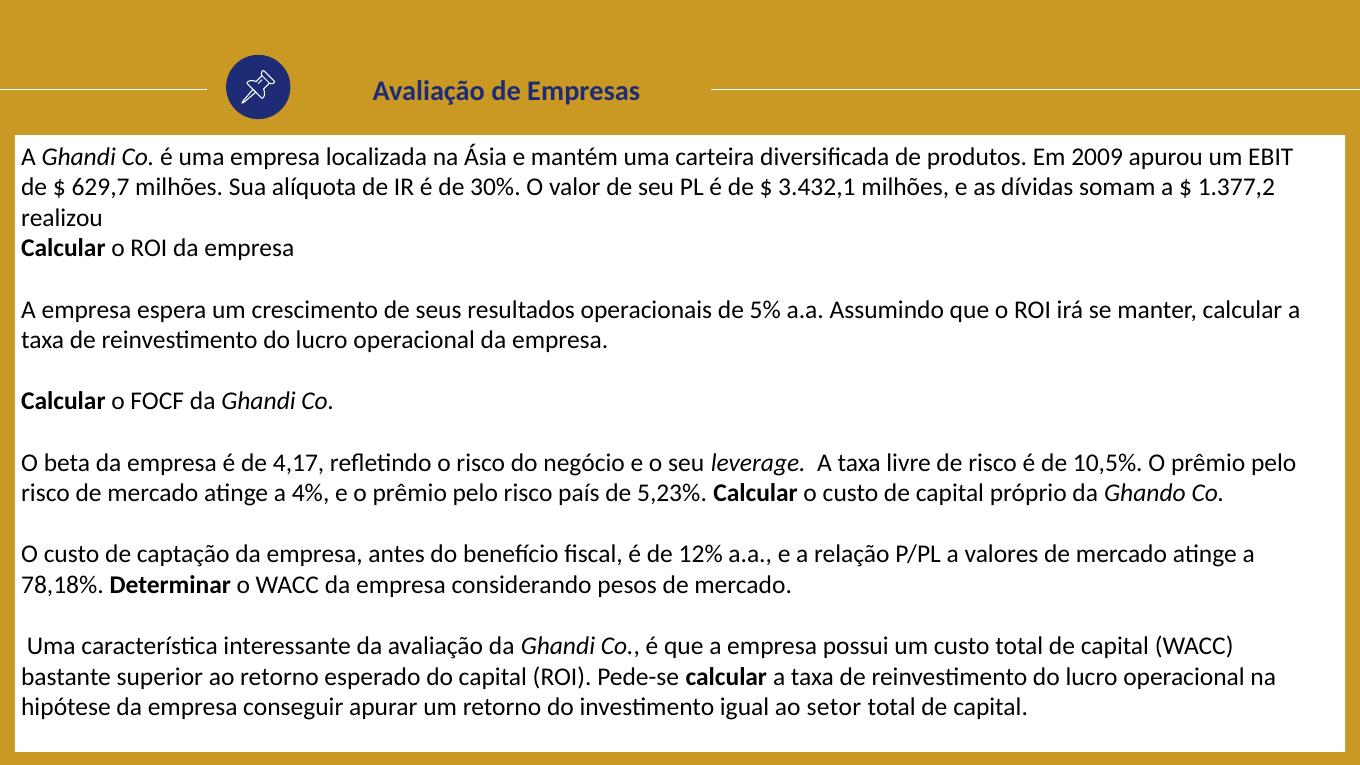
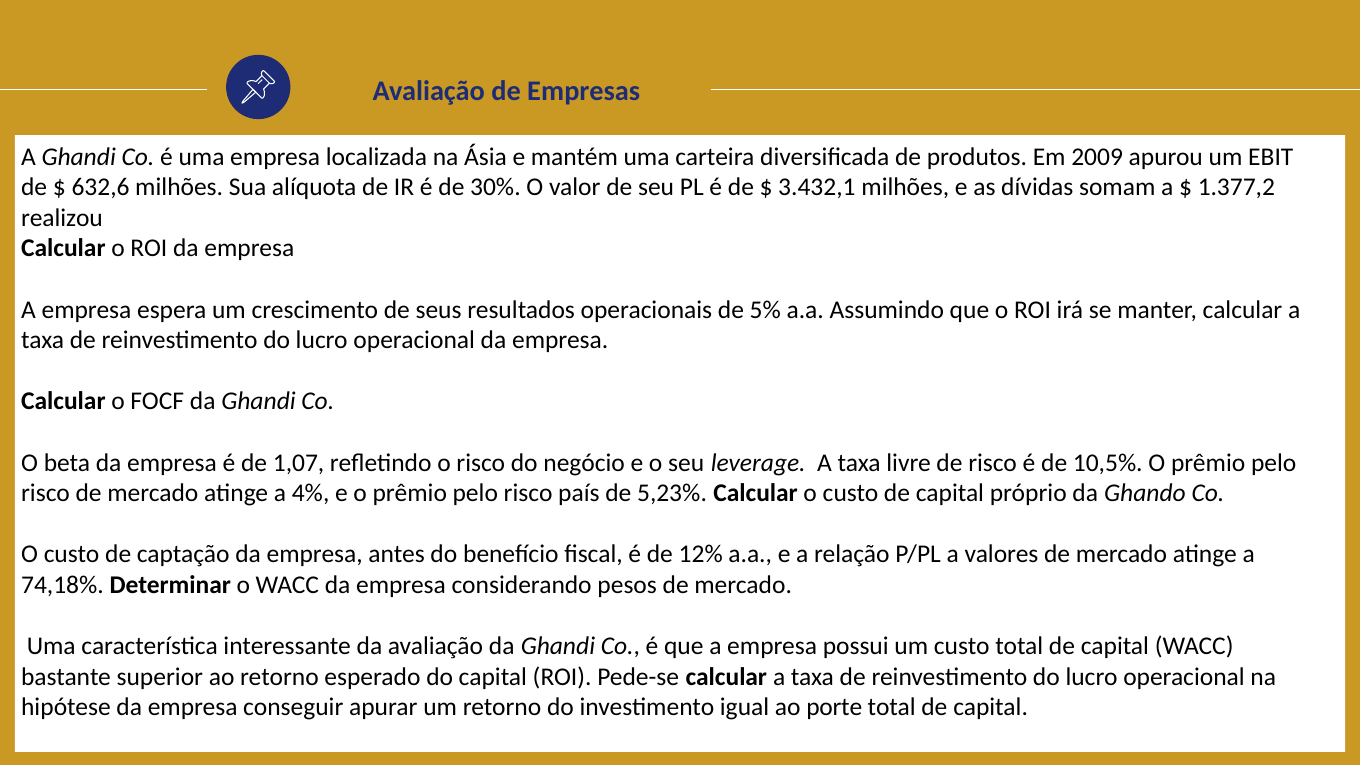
629,7: 629,7 -> 632,6 (101, 187)
4,17: 4,17 -> 1,07 (299, 463)
78,18%: 78,18% -> 74,18% (62, 585)
setor: setor -> porte (834, 707)
